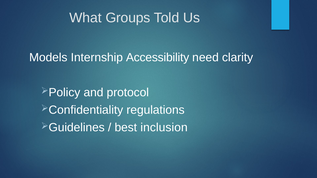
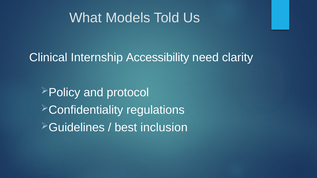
Groups: Groups -> Models (128, 18)
Models: Models -> Clinical (48, 58)
